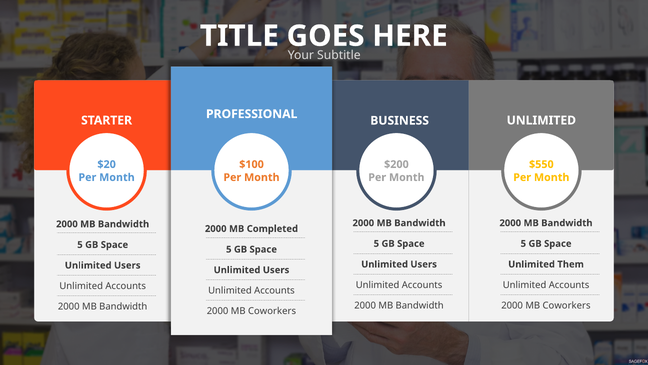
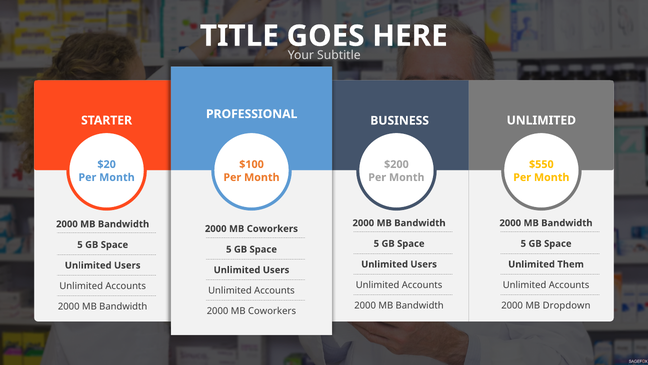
Completed: Completed -> Coworkers (272, 228)
Coworkers: Coworkers -> Dropdown (567, 305)
